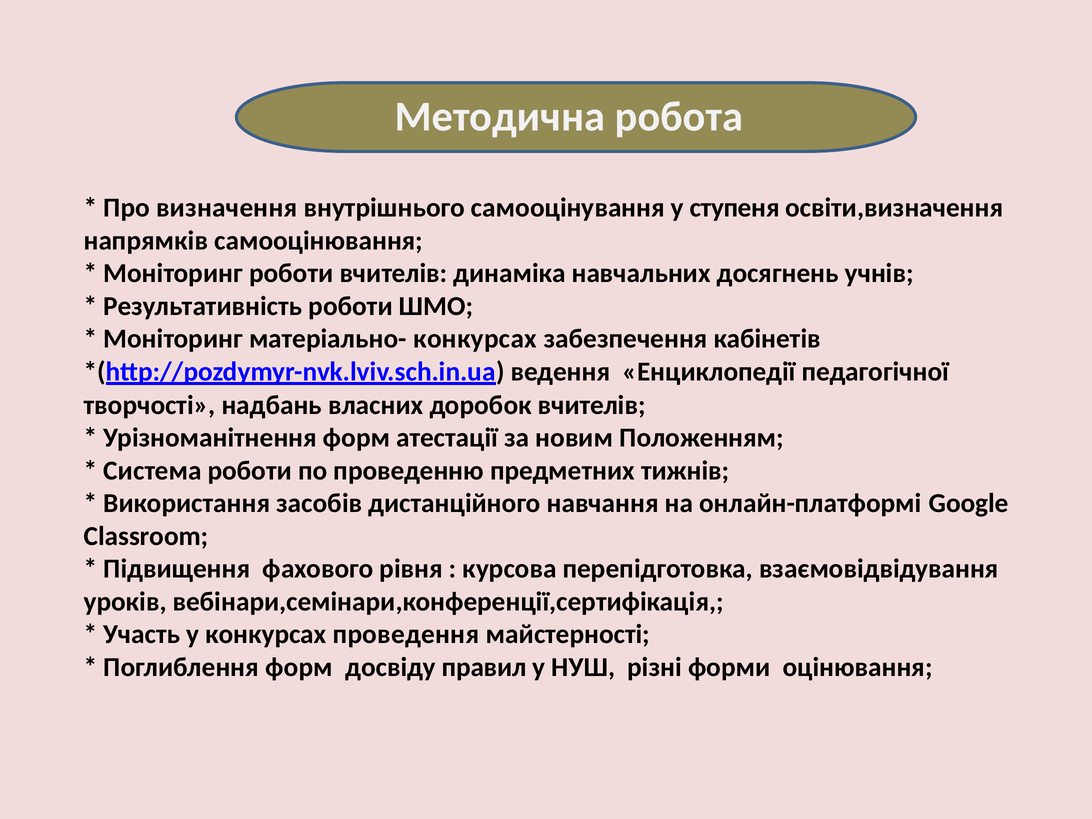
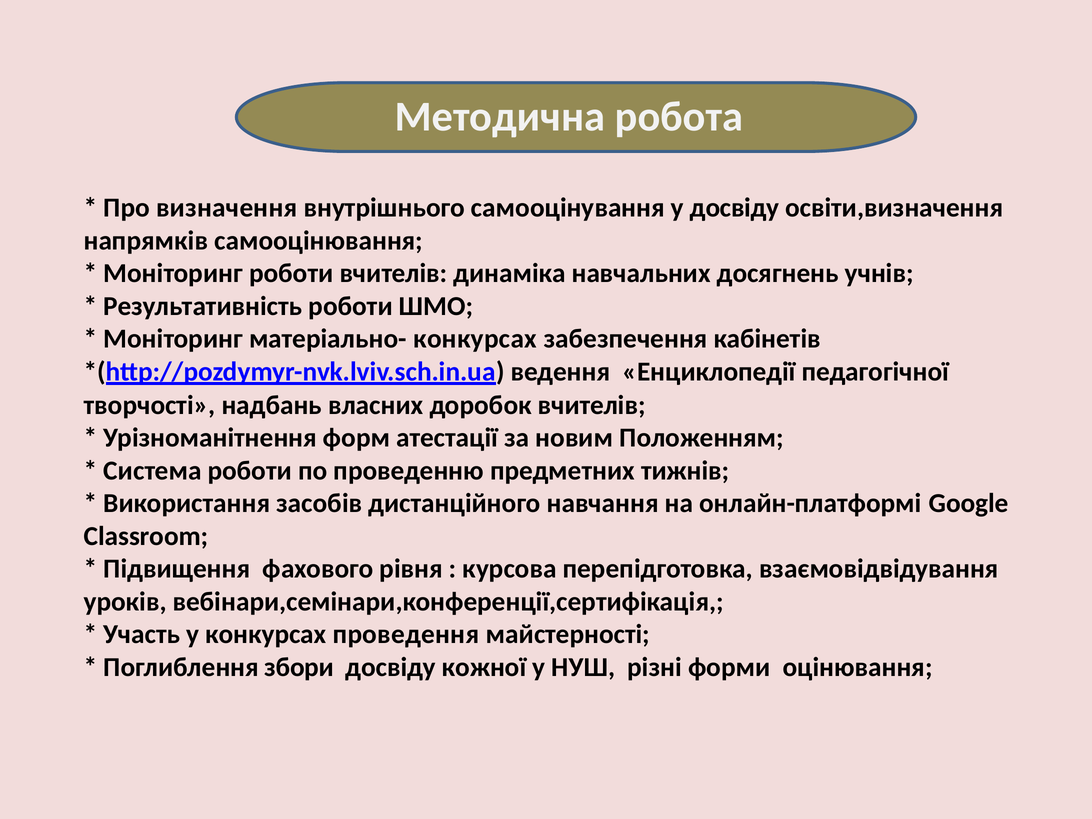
у ступеня: ступеня -> досвіду (735, 208)
Поглиблення форм: форм -> збори (299, 667)
правил: правил -> кожної (484, 667)
